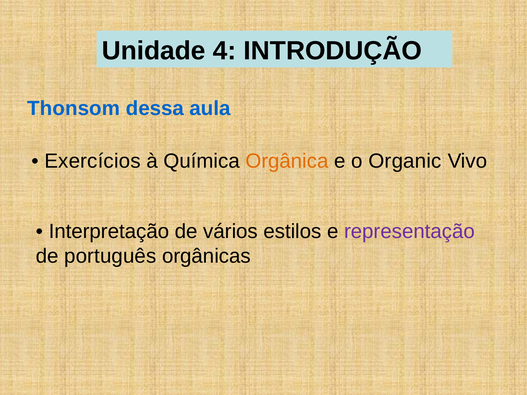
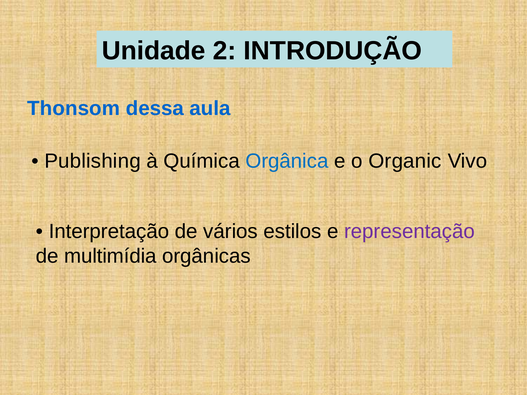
4: 4 -> 2 (225, 51)
Exercícios: Exercícios -> Publishing (93, 161)
Orgânica colour: orange -> blue (287, 161)
português: português -> multimídia (110, 256)
